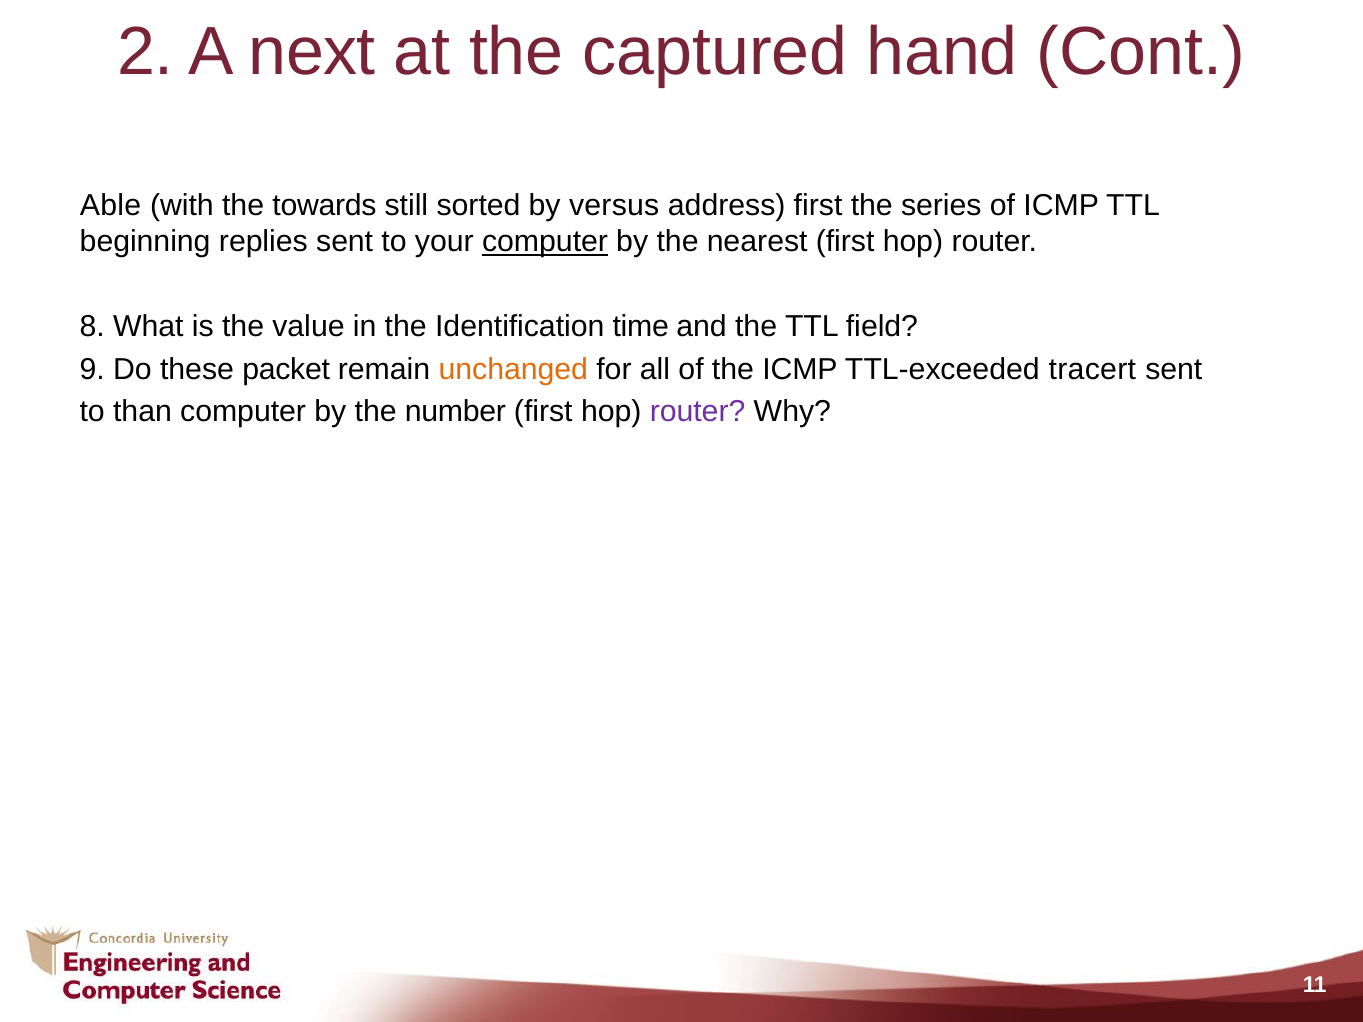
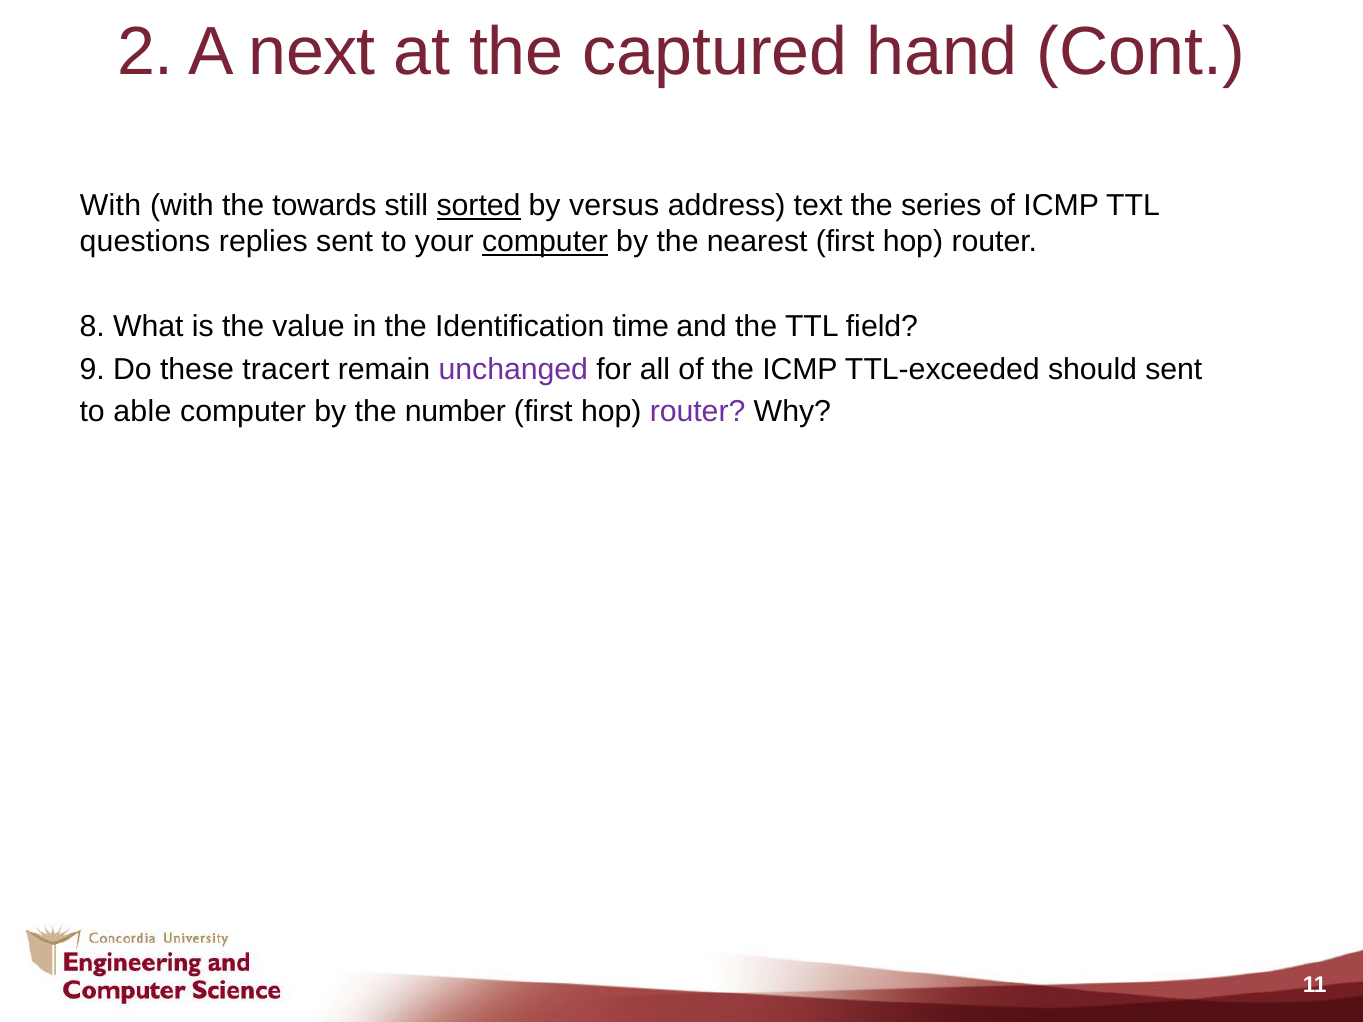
Able: Able -> With (111, 206)
sorted underline: none -> present (479, 206)
address first: first -> text (818, 206)
beginning: beginning -> questions (145, 242)
packet: packet -> tracert (286, 369)
unchanged colour: orange -> purple (513, 369)
tracert: tracert -> should (1093, 369)
than: than -> able (142, 412)
